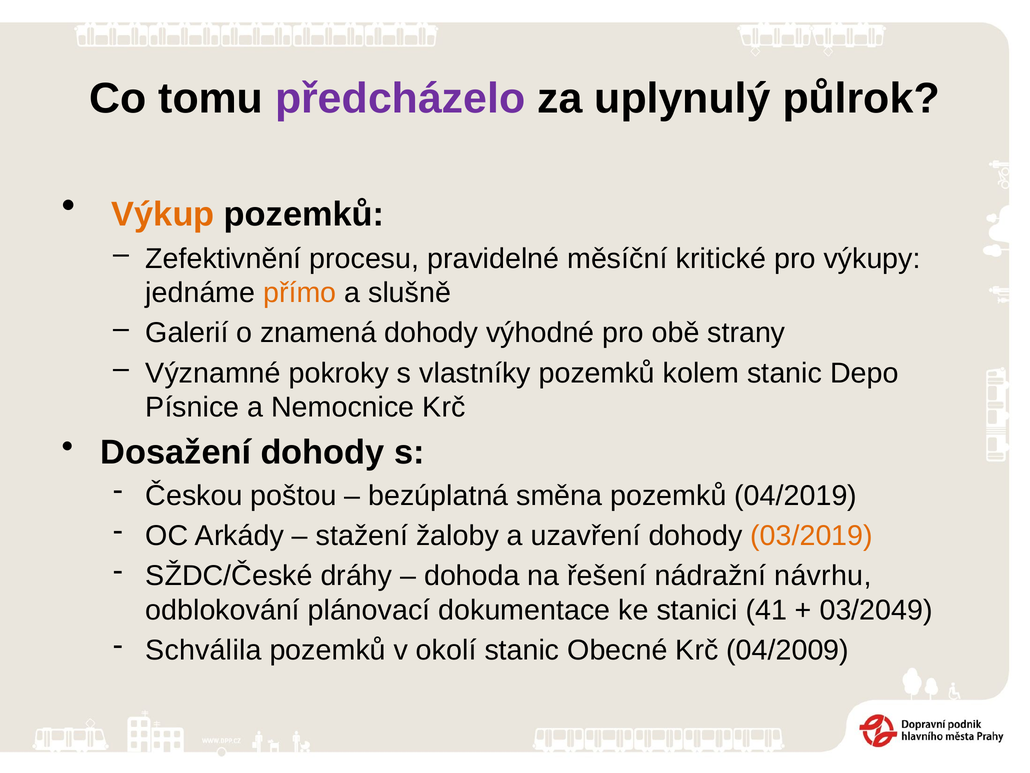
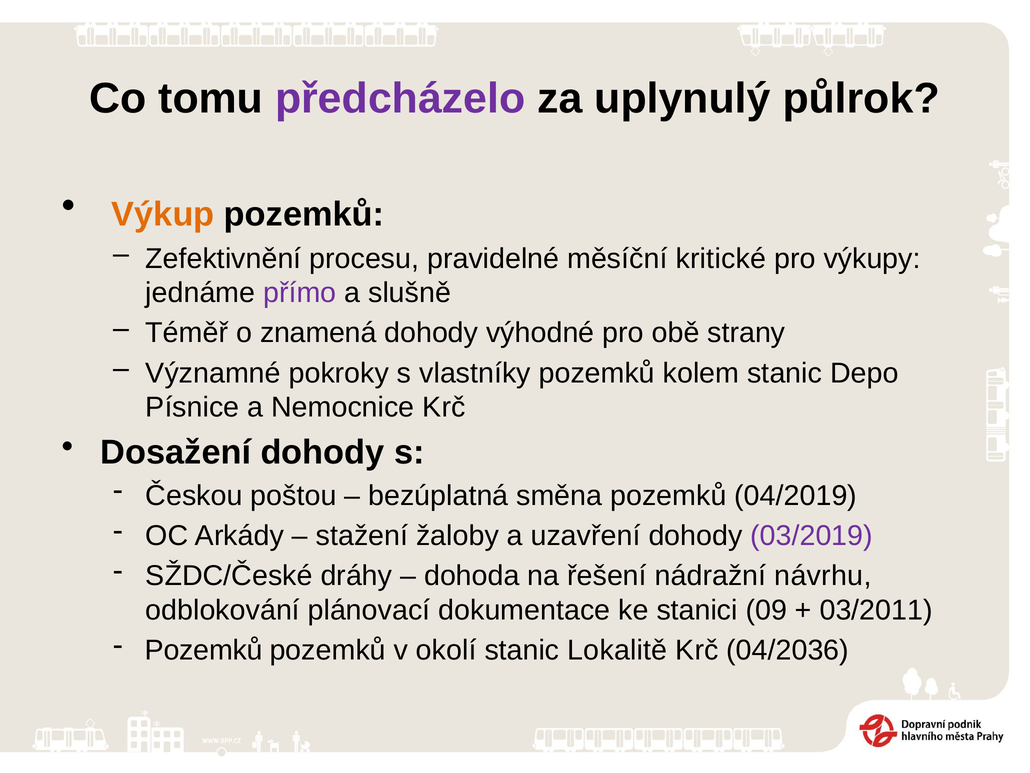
přímo colour: orange -> purple (300, 293)
Galerií: Galerií -> Téměř (187, 333)
03/2019 colour: orange -> purple (812, 535)
41: 41 -> 09 (766, 610)
03/2049: 03/2049 -> 03/2011 (876, 610)
Schválila: Schválila -> Pozemků (204, 650)
Obecné: Obecné -> Lokalitě (617, 650)
04/2009: 04/2009 -> 04/2036 (788, 650)
